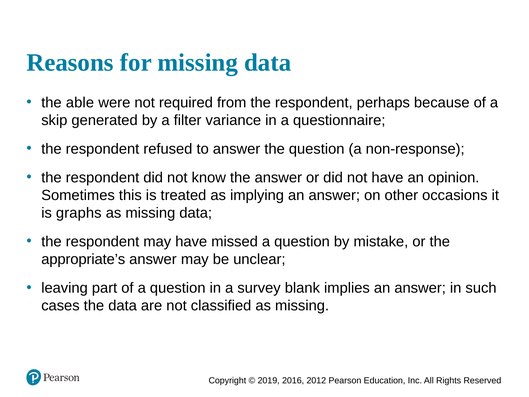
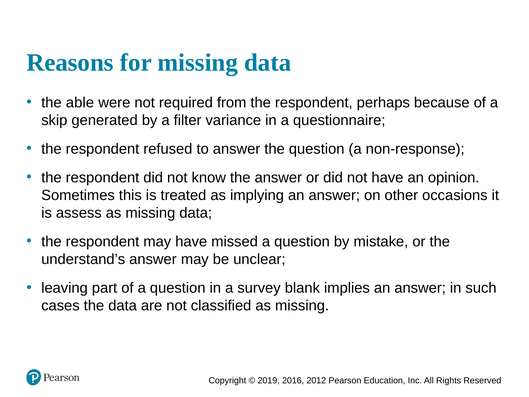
graphs: graphs -> assess (79, 213)
appropriate’s: appropriate’s -> understand’s (83, 259)
